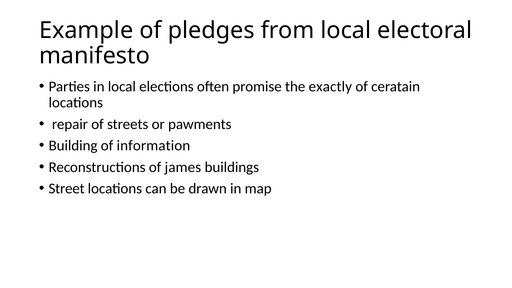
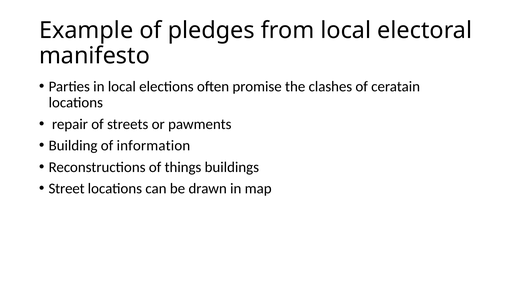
exactly: exactly -> clashes (330, 87)
james: james -> things (183, 167)
